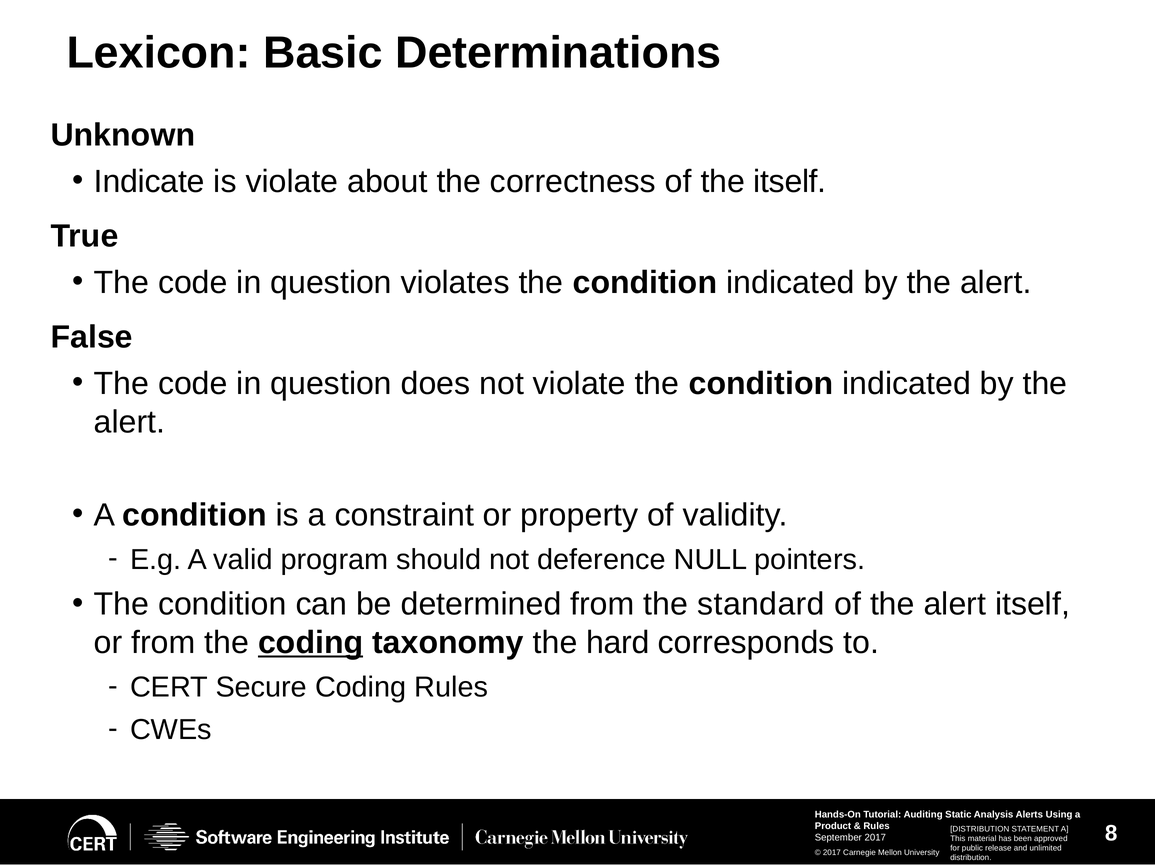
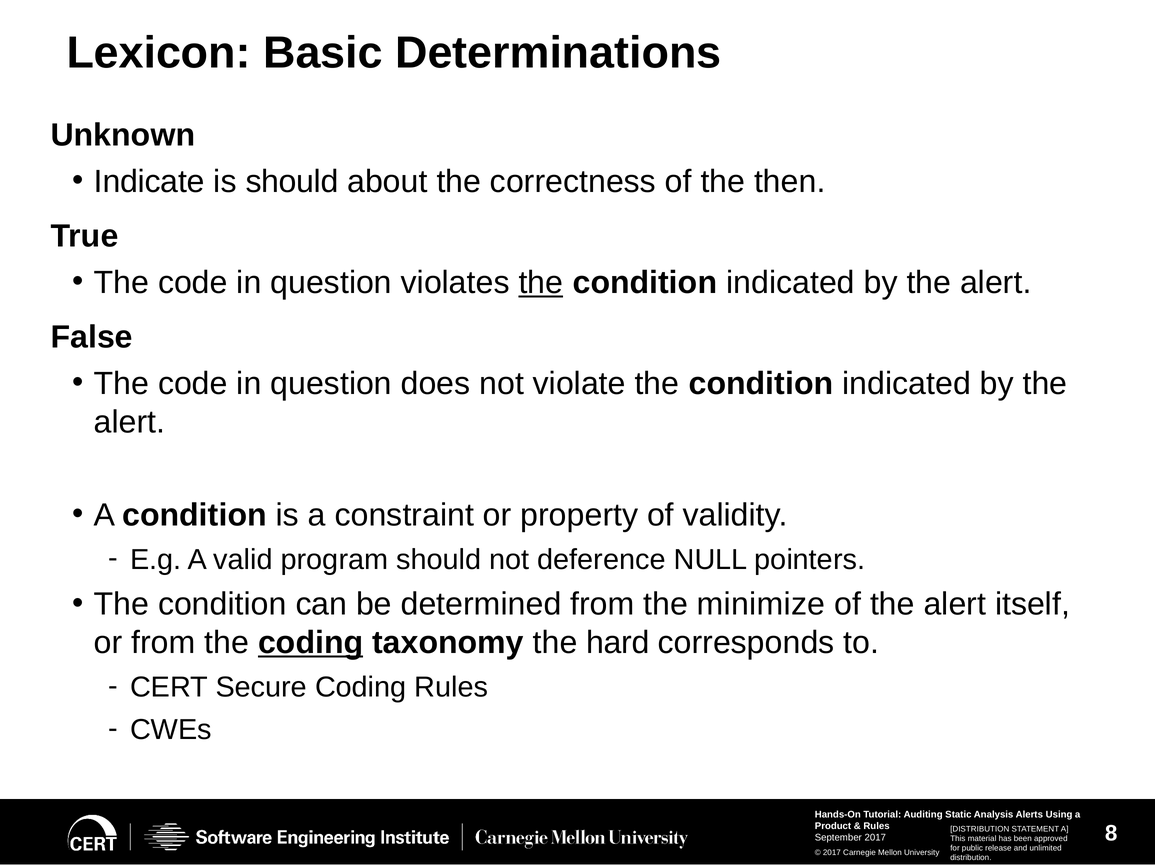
is violate: violate -> should (292, 182)
the itself: itself -> then (790, 182)
the underline: none -> present (541, 283)
standard: standard -> minimize (761, 604)
